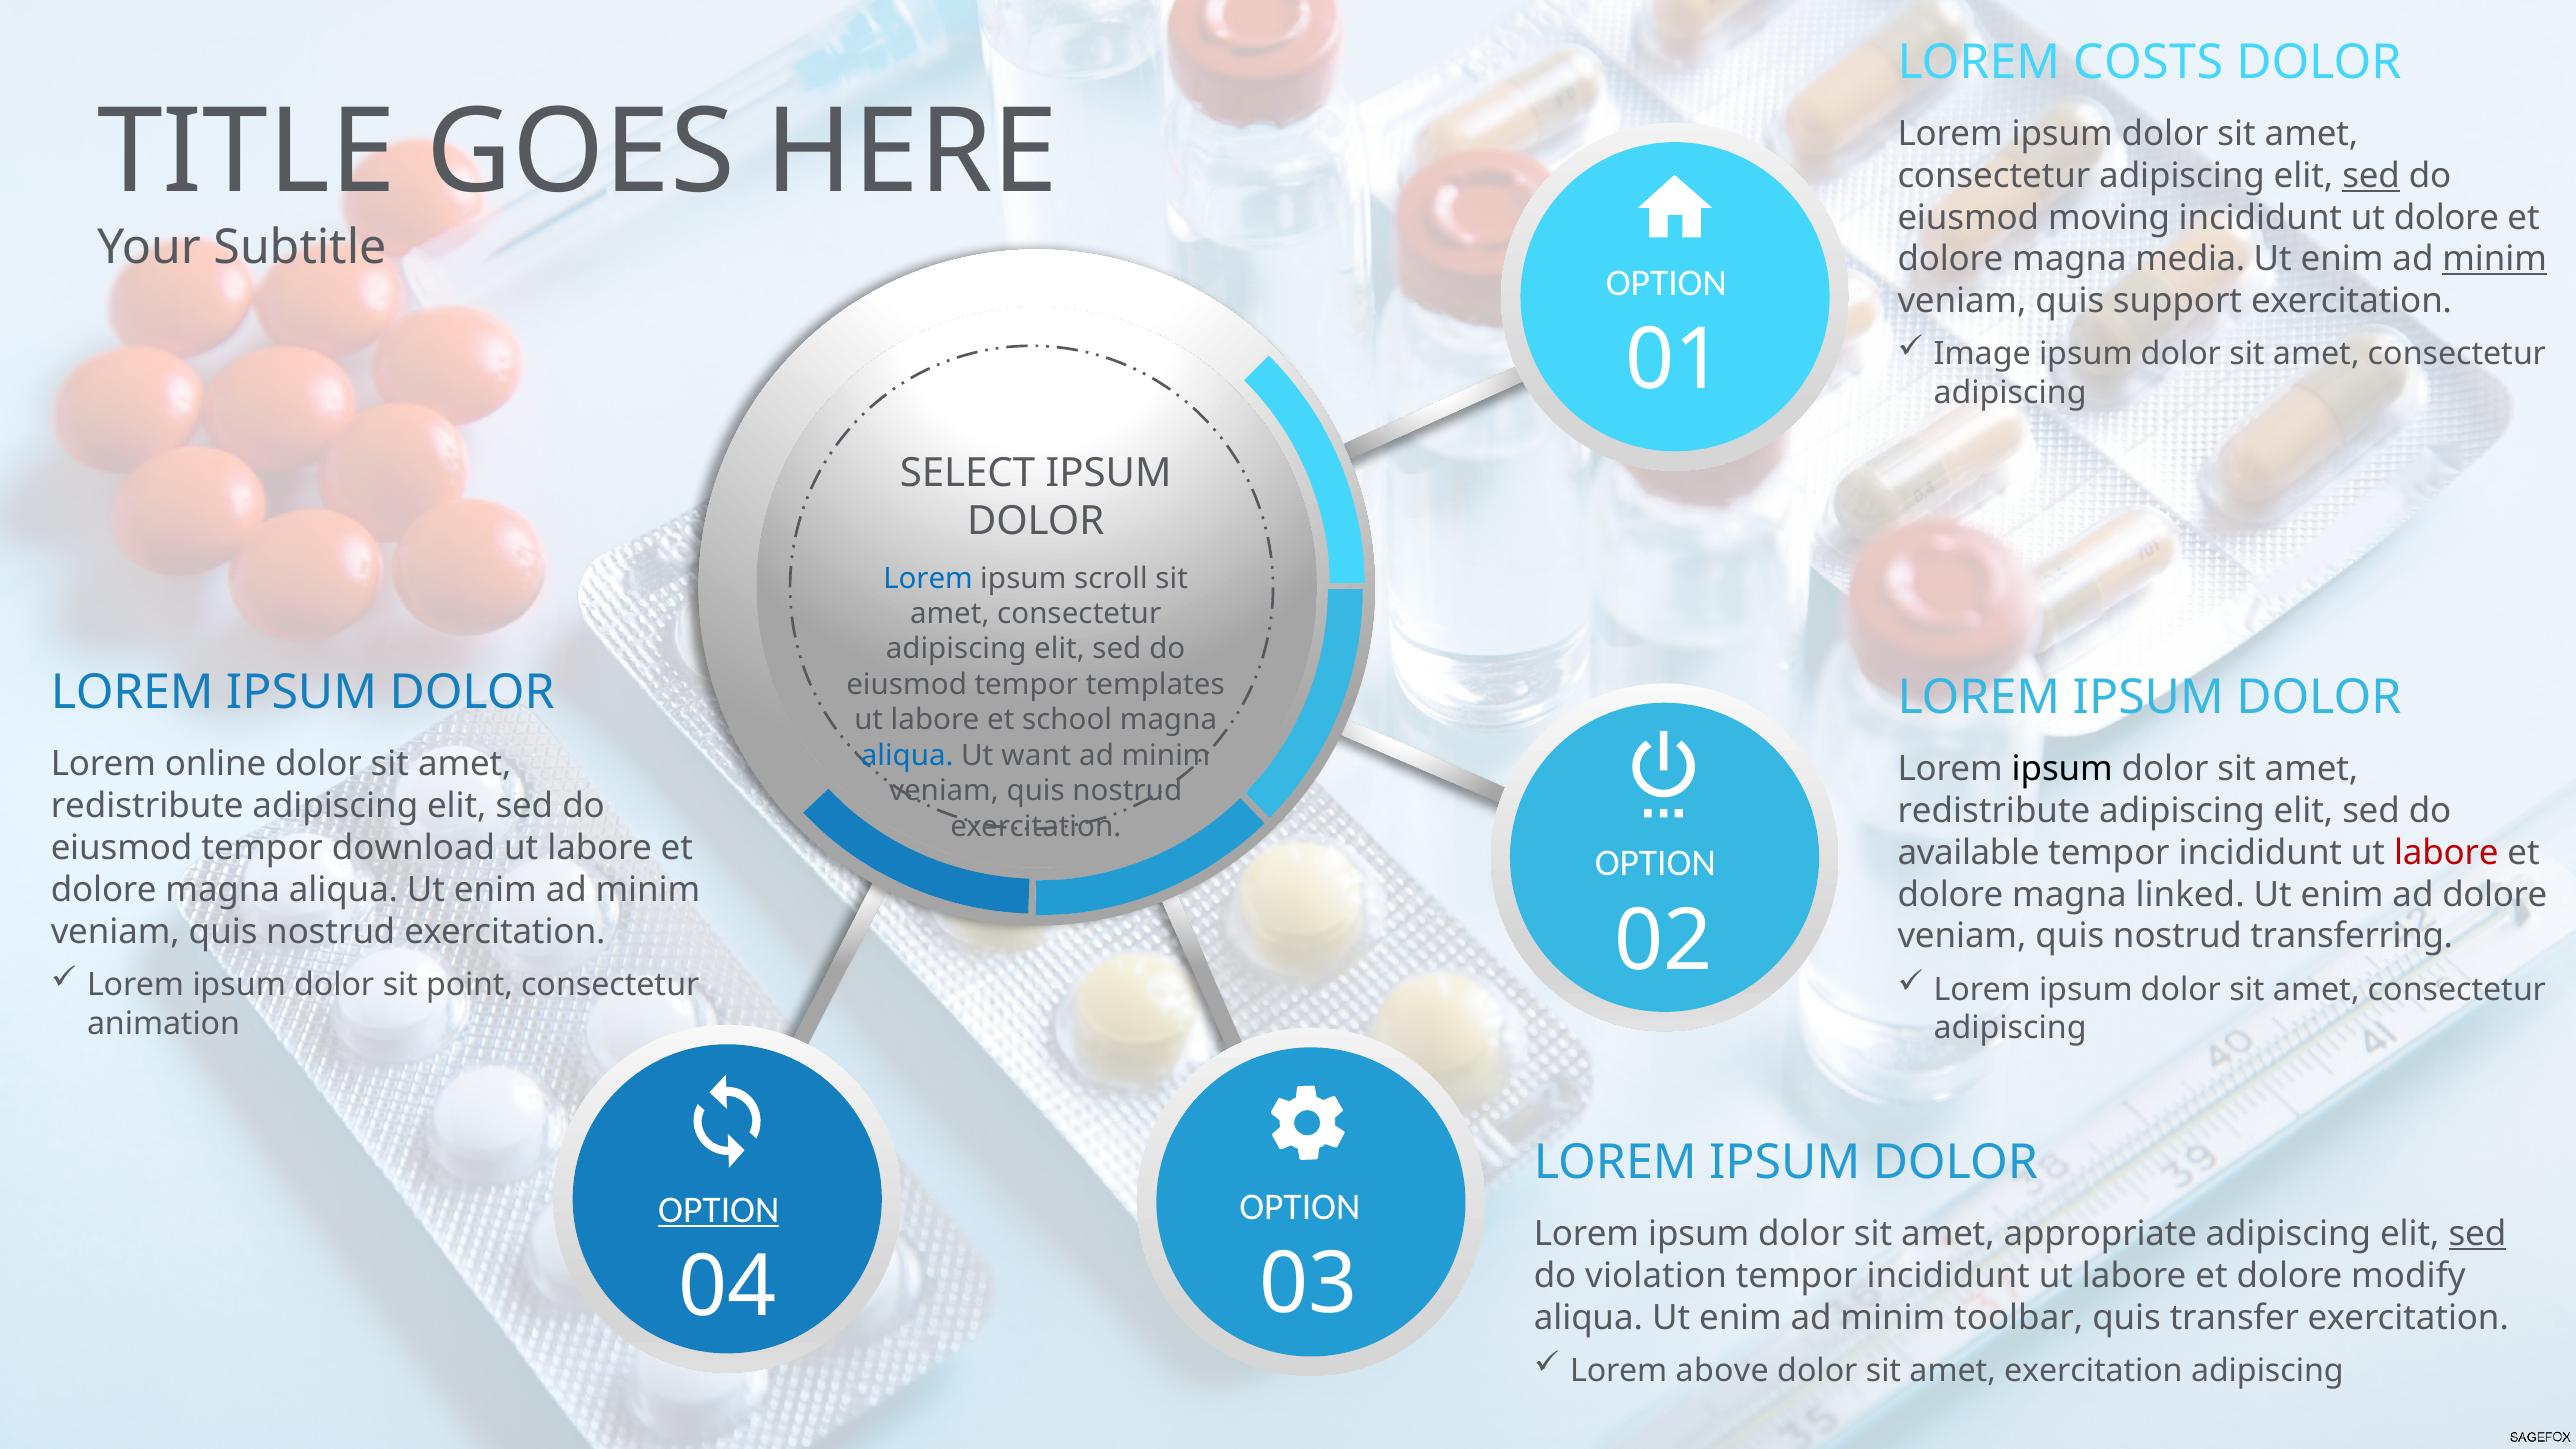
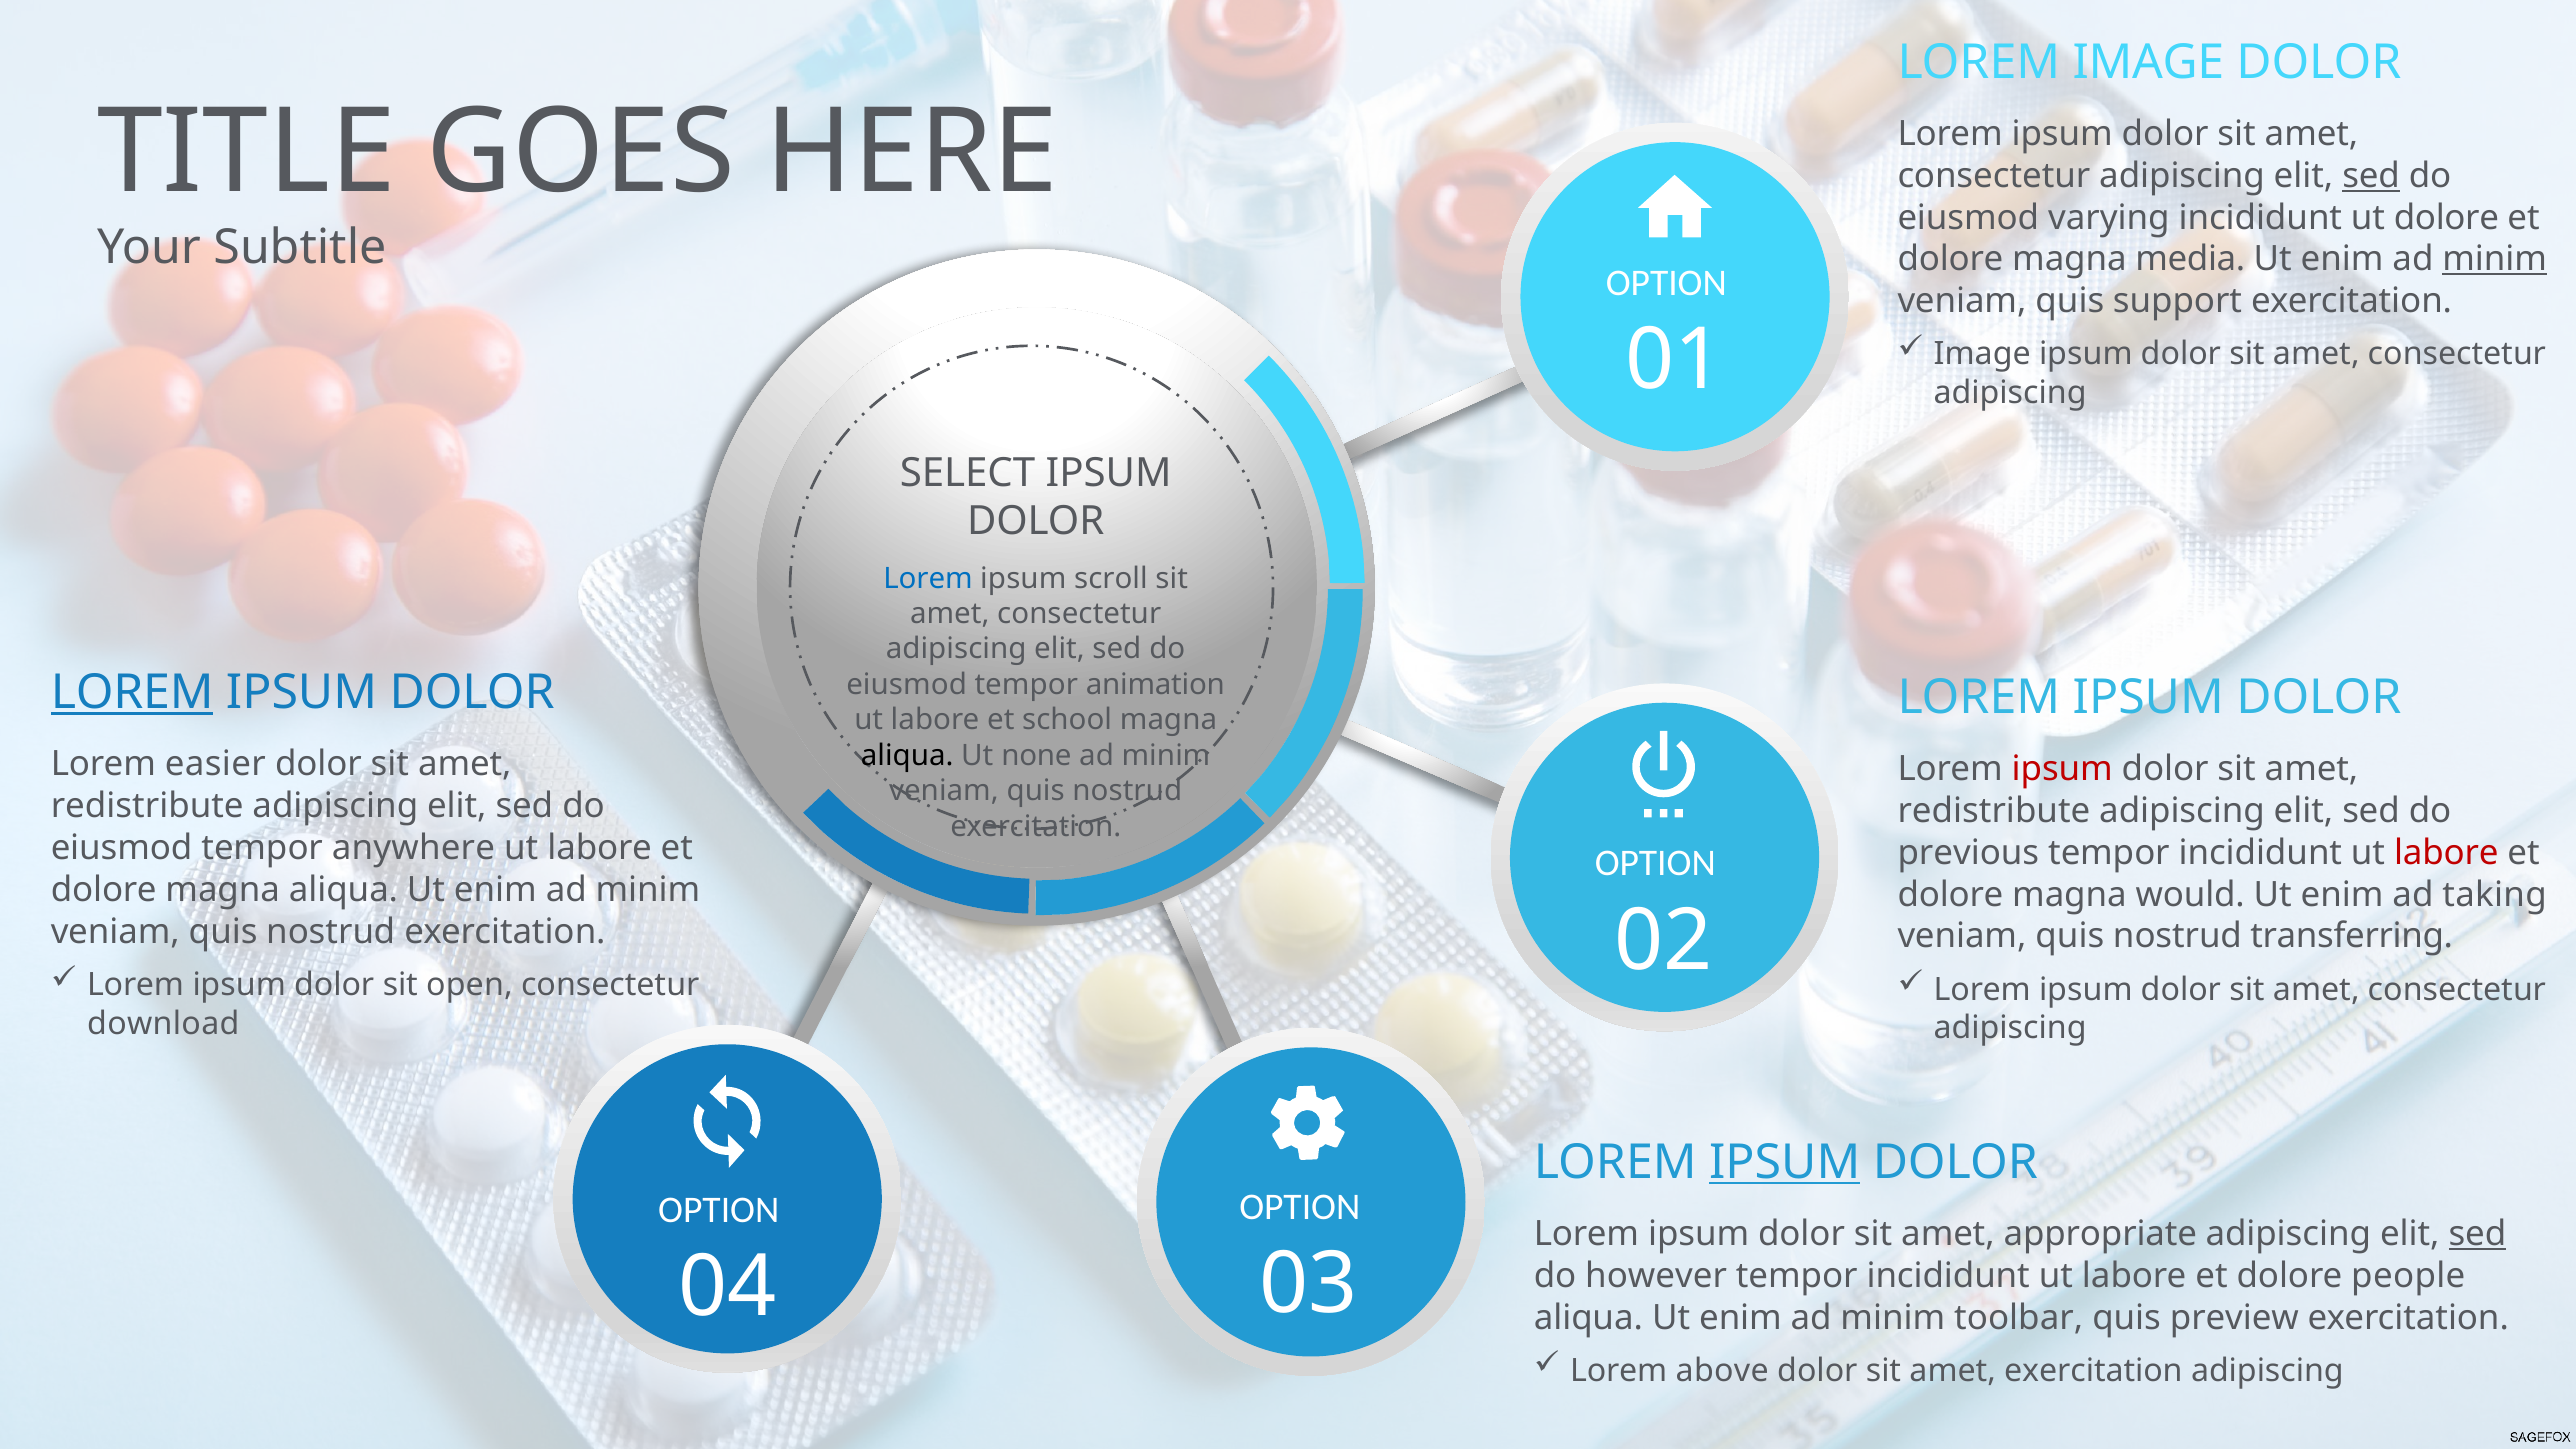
LOREM COSTS: COSTS -> IMAGE (2148, 62)
moving: moving -> varying (2109, 218)
templates: templates -> animation (1155, 685)
LOREM underline: none -> present (132, 693)
aliqua colour: blue -> black (907, 756)
want: want -> none (1036, 756)
online: online -> easier (215, 764)
ipsum colour: black -> red (2062, 769)
download: download -> anywhere (413, 848)
available: available -> previous (1968, 853)
linked: linked -> would (2190, 895)
ad dolore: dolore -> taking (2495, 895)
point: point -> open (469, 985)
animation: animation -> download (163, 1023)
IPSUM underline: none -> present (1785, 1162)
OPTION underline: present -> none (719, 1210)
violation: violation -> however (1656, 1276)
modify: modify -> people (2408, 1276)
transfer: transfer -> preview (2234, 1318)
